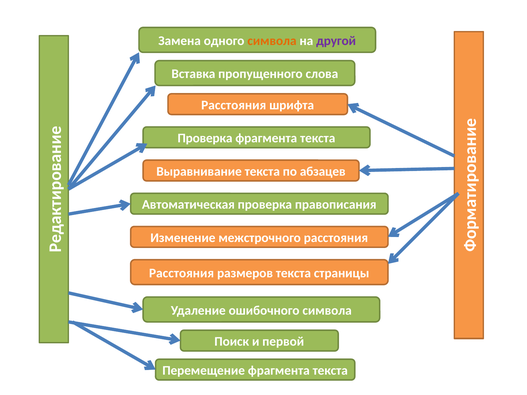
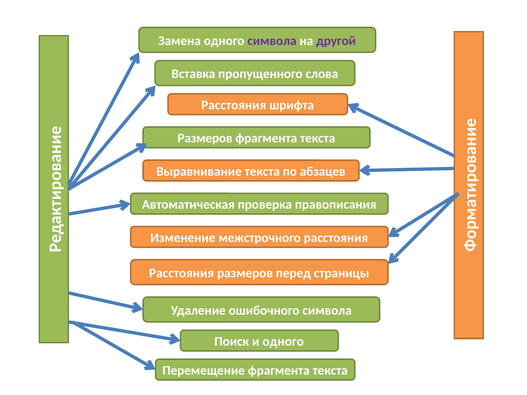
символа colour: orange -> purple (272, 41)
Проверка: Проверка -> Размеров (205, 138)
размеров текста: текста -> перед (293, 273)
и первой: первой -> одного (283, 342)
